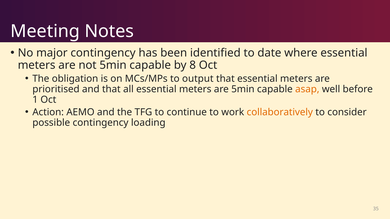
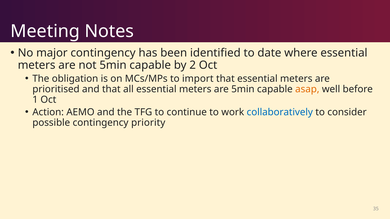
8: 8 -> 2 (193, 65)
output: output -> import (198, 79)
collaboratively colour: orange -> blue (280, 112)
loading: loading -> priority (148, 123)
